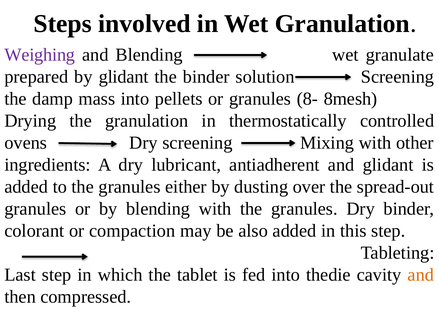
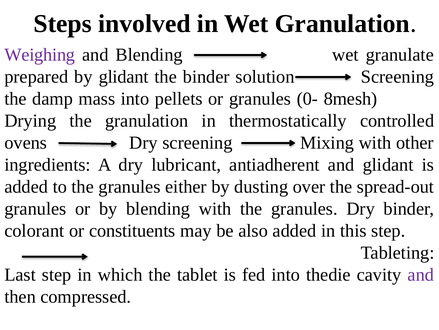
8-: 8- -> 0- (307, 99)
compaction: compaction -> constituents (132, 230)
and colour: orange -> purple (421, 274)
